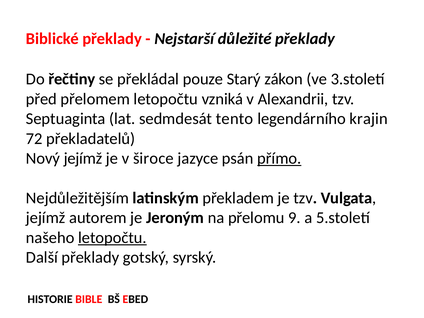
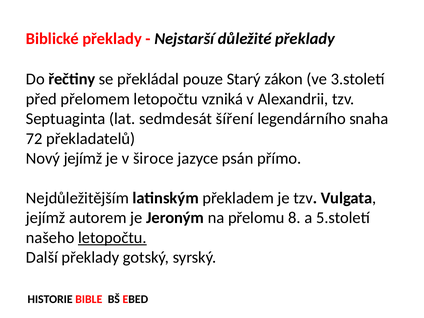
tento: tento -> šíření (235, 119)
krajin: krajin -> snaha (369, 119)
přímo underline: present -> none (279, 158)
9: 9 -> 8 (295, 218)
